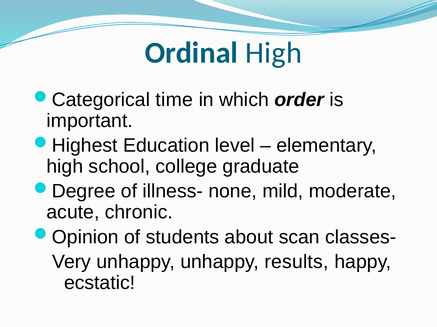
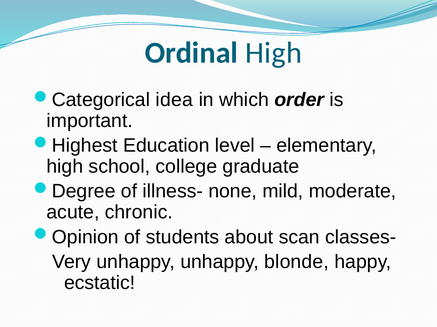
time: time -> idea (174, 100)
results: results -> blonde (297, 262)
